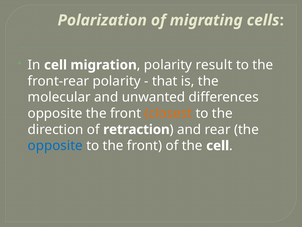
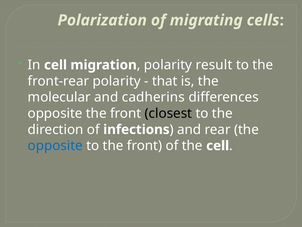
unwanted: unwanted -> cadherins (153, 97)
closest colour: orange -> black (168, 113)
retraction: retraction -> infections (136, 129)
